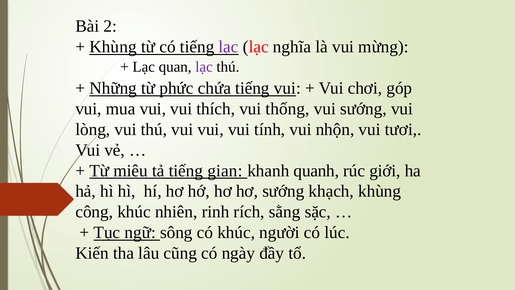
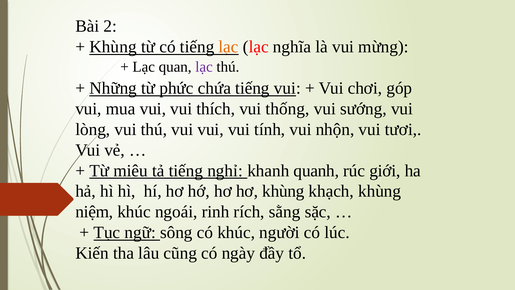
lạc colour: purple -> orange (229, 47)
gian: gian -> nghỉ (225, 171)
hơ sướng: sướng -> khùng (283, 191)
công: công -> niệm (94, 212)
nhiên: nhiên -> ngoái (176, 212)
